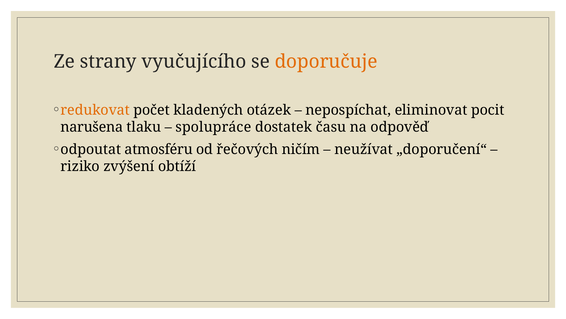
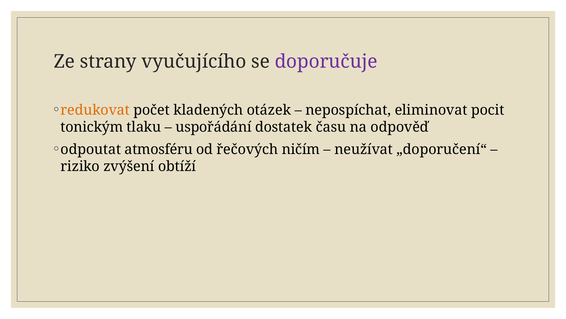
doporučuje colour: orange -> purple (326, 62)
narušena: narušena -> tonickým (92, 127)
spolupráce: spolupráce -> uspořádání (214, 127)
